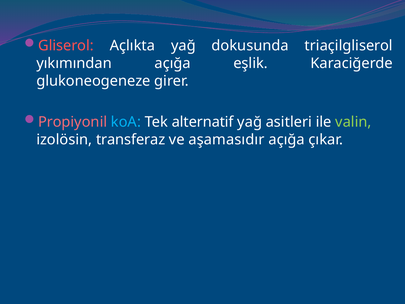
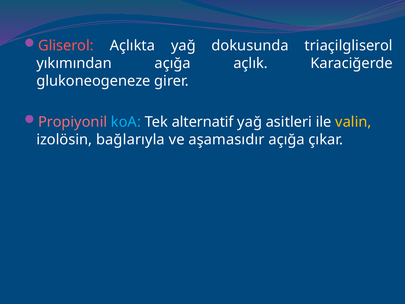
eşlik: eşlik -> açlık (251, 63)
valin colour: light green -> yellow (353, 122)
transferaz: transferaz -> bağlarıyla (130, 139)
